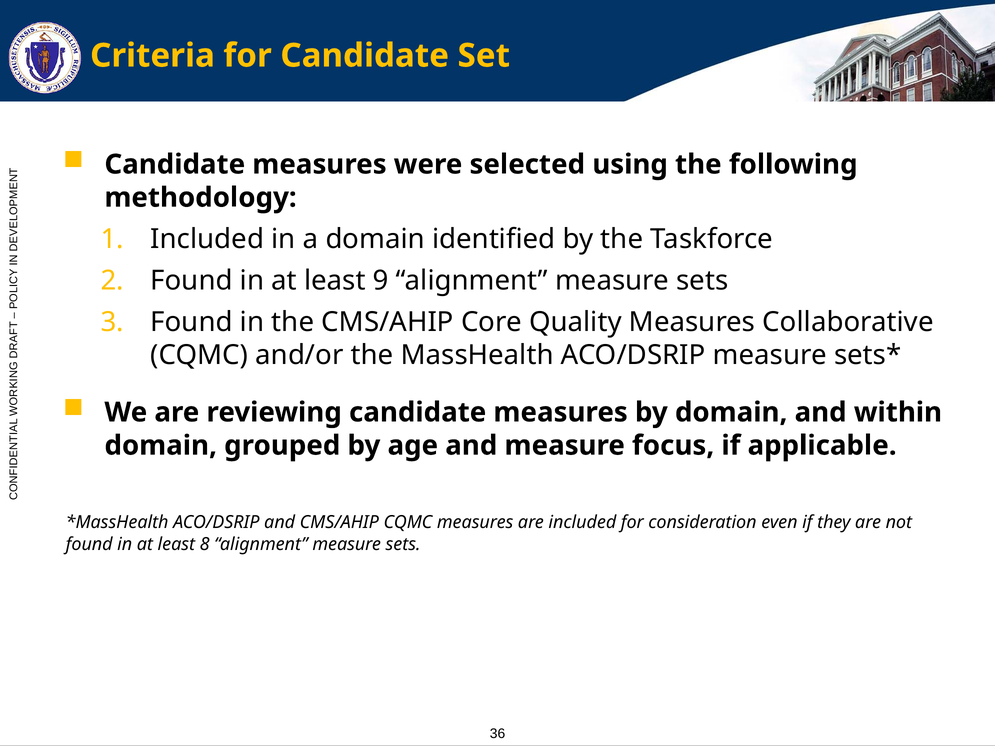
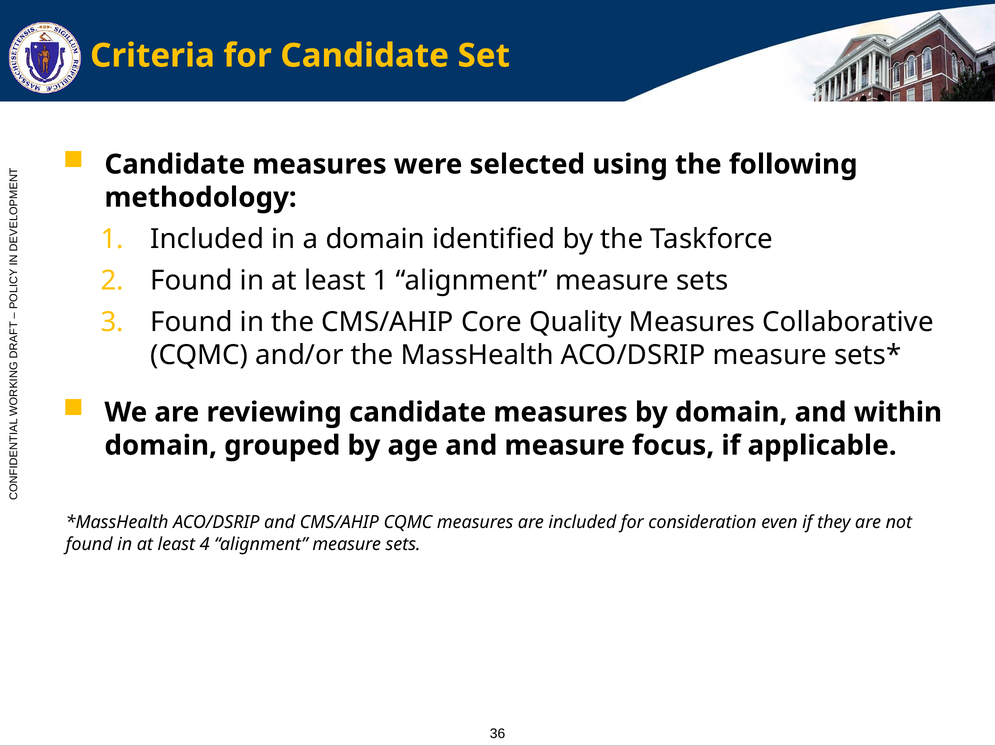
least 9: 9 -> 1 (381, 281)
8: 8 -> 4 (205, 544)
